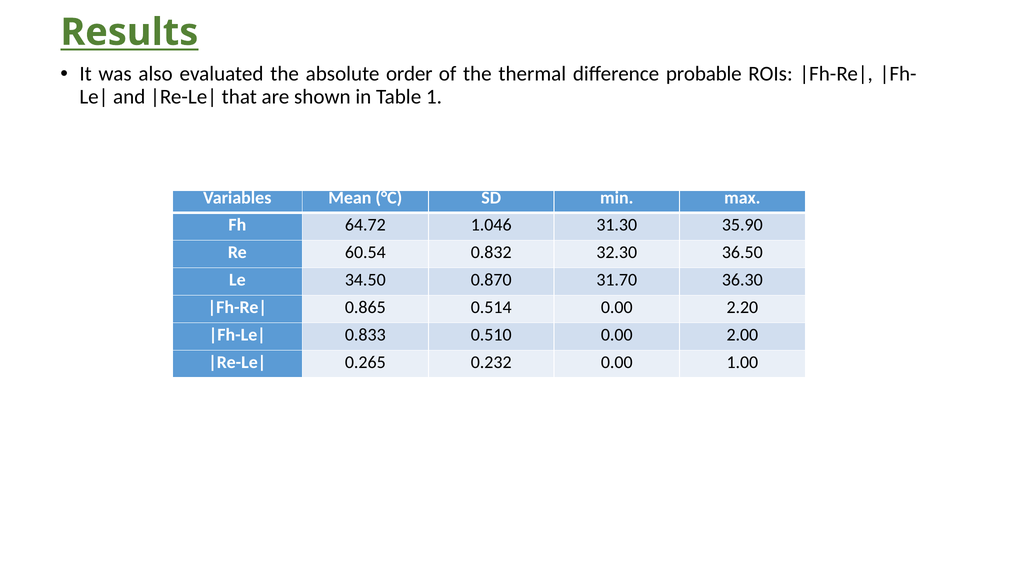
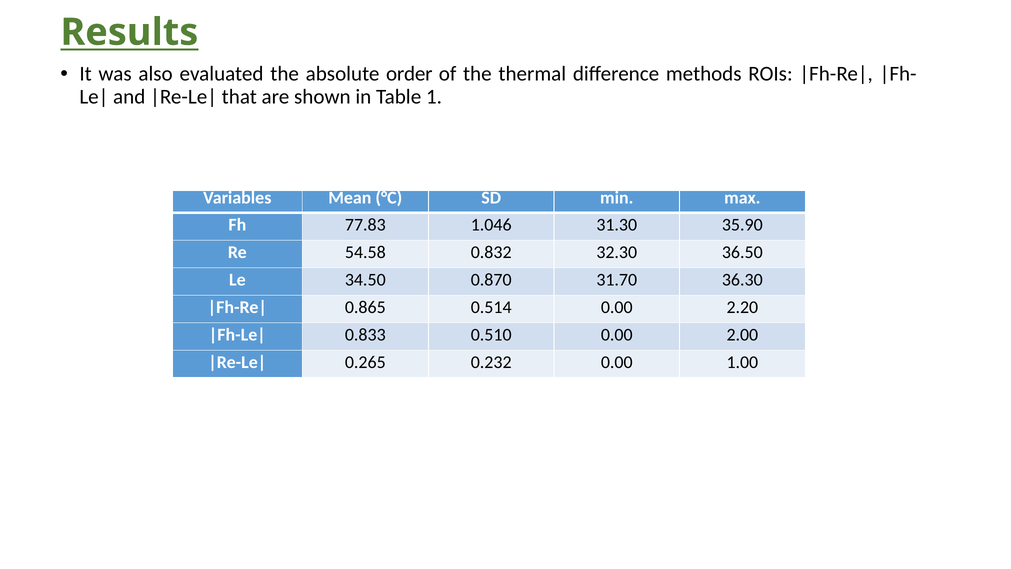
probable: probable -> methods (704, 74)
64.72: 64.72 -> 77.83 (365, 225)
60.54: 60.54 -> 54.58 (365, 252)
